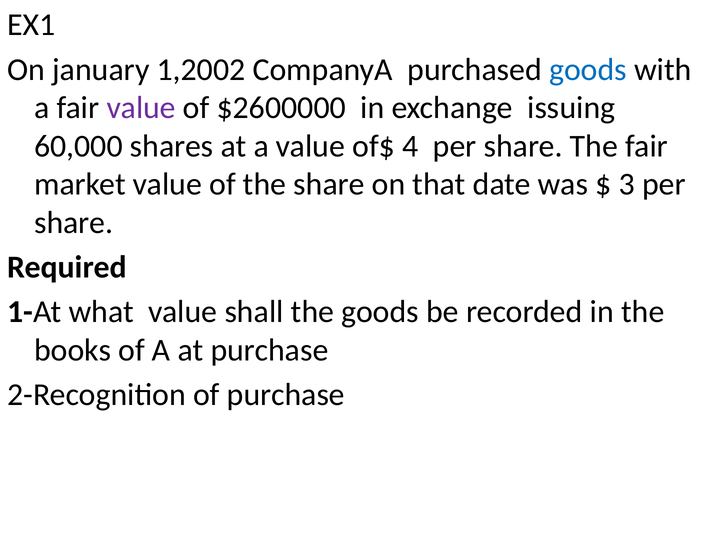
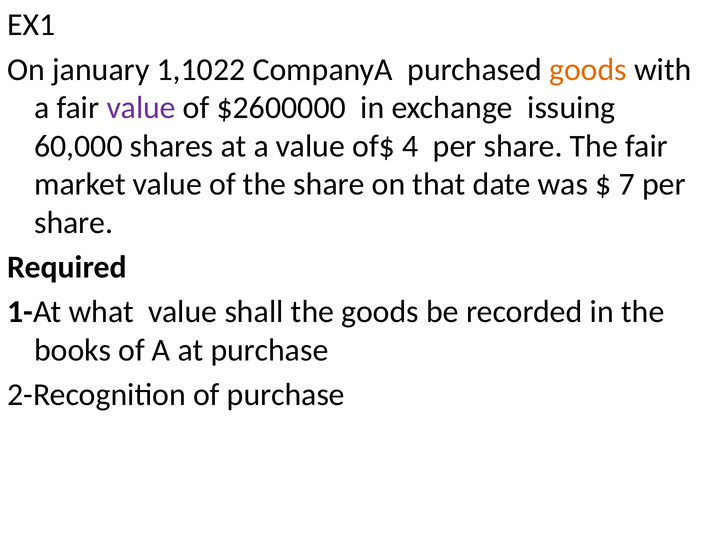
1,2002: 1,2002 -> 1,1022 (201, 70)
goods colour: blue -> orange (588, 70)
3: 3 -> 7 (627, 184)
